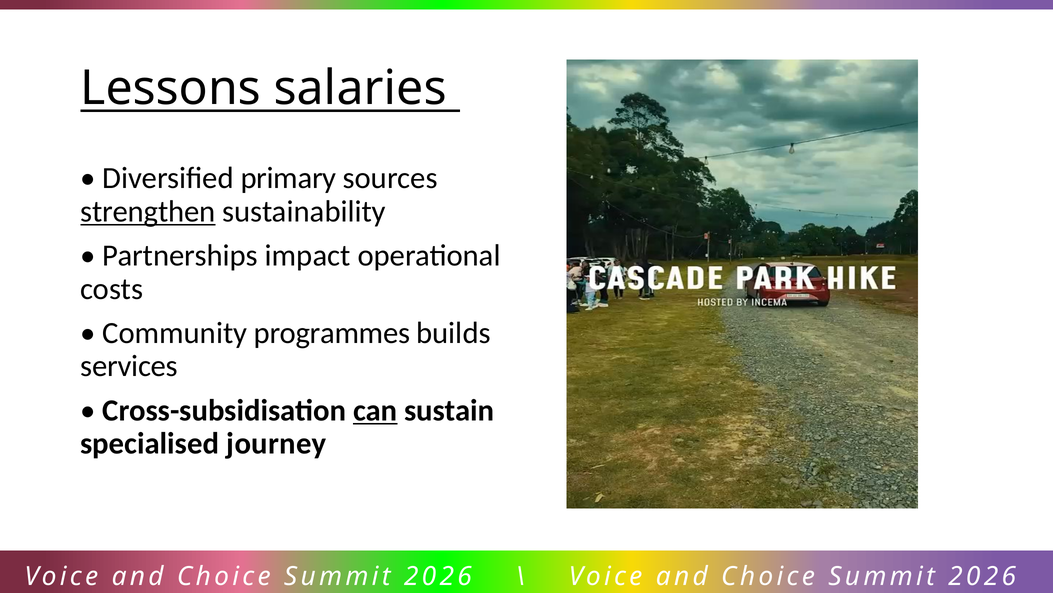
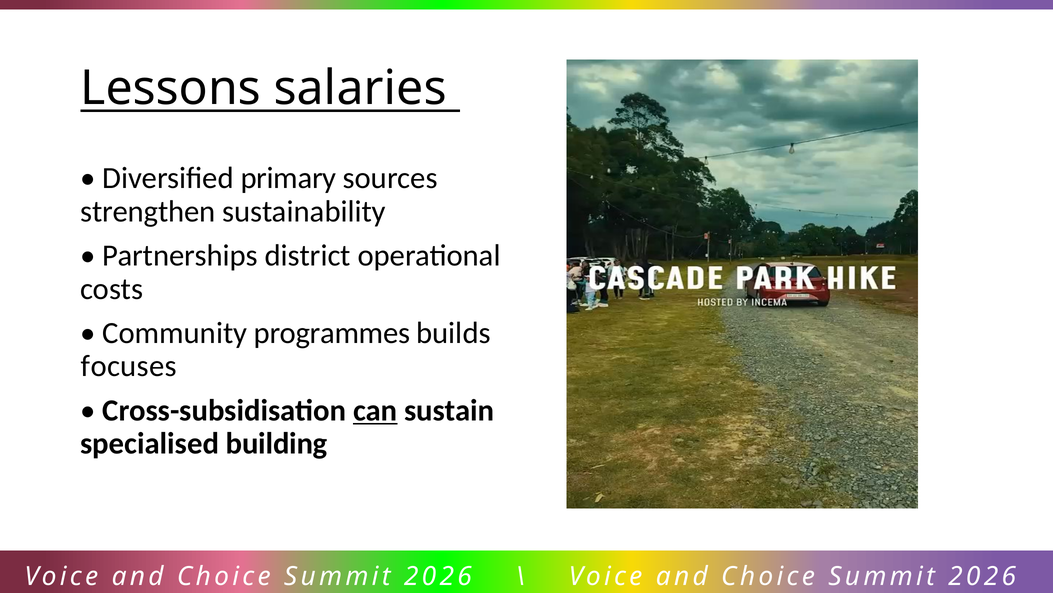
strengthen underline: present -> none (148, 211)
impact: impact -> district (308, 255)
services: services -> focuses (129, 366)
journey: journey -> building (277, 443)
